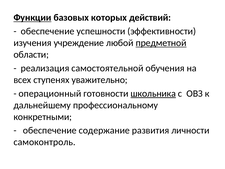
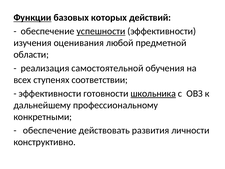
успешности underline: none -> present (101, 31)
учреждение: учреждение -> оценивания (79, 43)
предметной underline: present -> none (161, 43)
уважительно: уважительно -> соответствии (100, 80)
операционный: операционный -> эффективности (50, 93)
содержание: содержание -> действовать (104, 130)
самоконтроль: самоконтроль -> конструктивно (45, 142)
